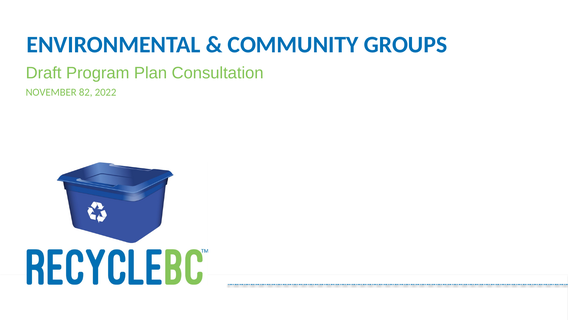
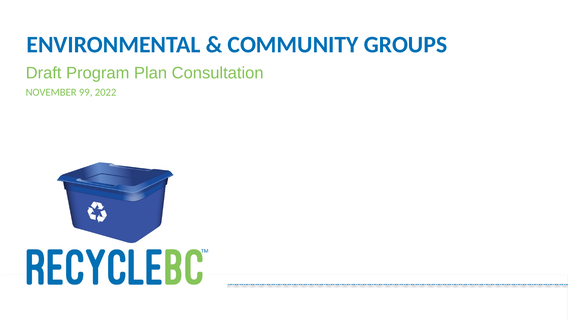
82: 82 -> 99 (86, 92)
